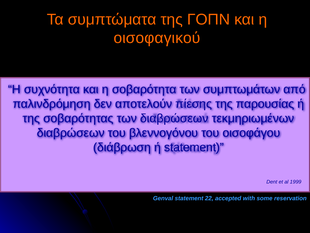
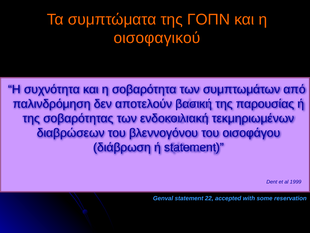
πίεσης: πίεσης -> βασική (194, 104)
των διαβρώσεων: διαβρώσεων -> ενδοκοιλιακή (174, 118)
